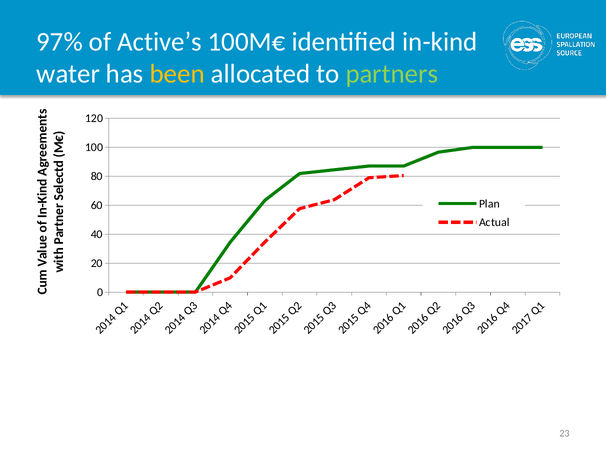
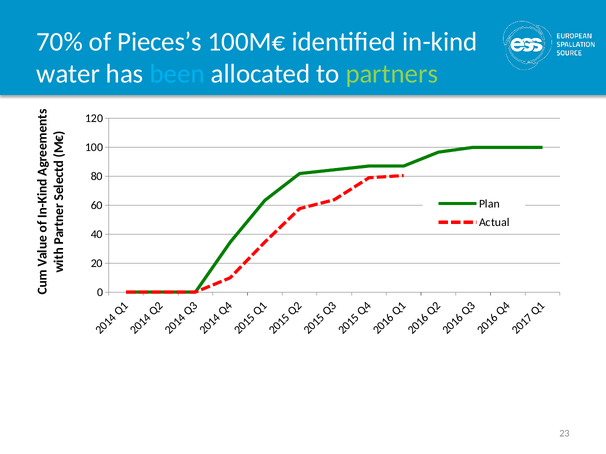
97%: 97% -> 70% (60, 42)
Active’s: Active’s -> Pieces’s (160, 42)
been colour: yellow -> light blue (177, 74)
